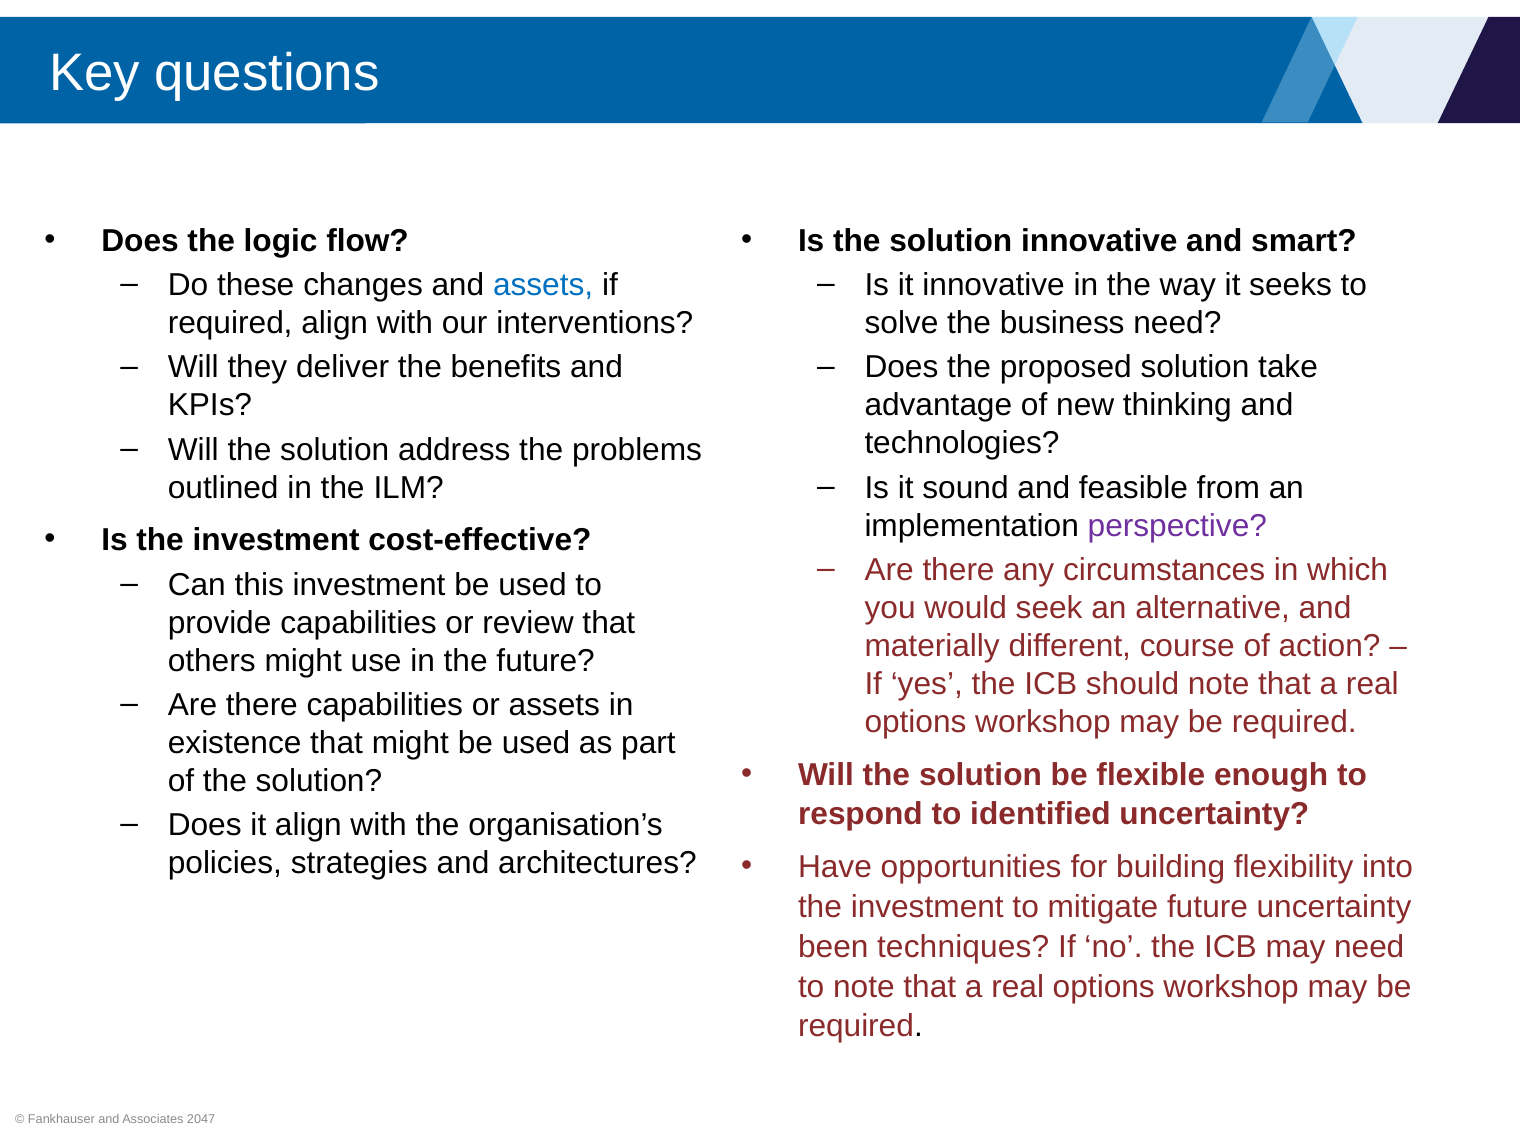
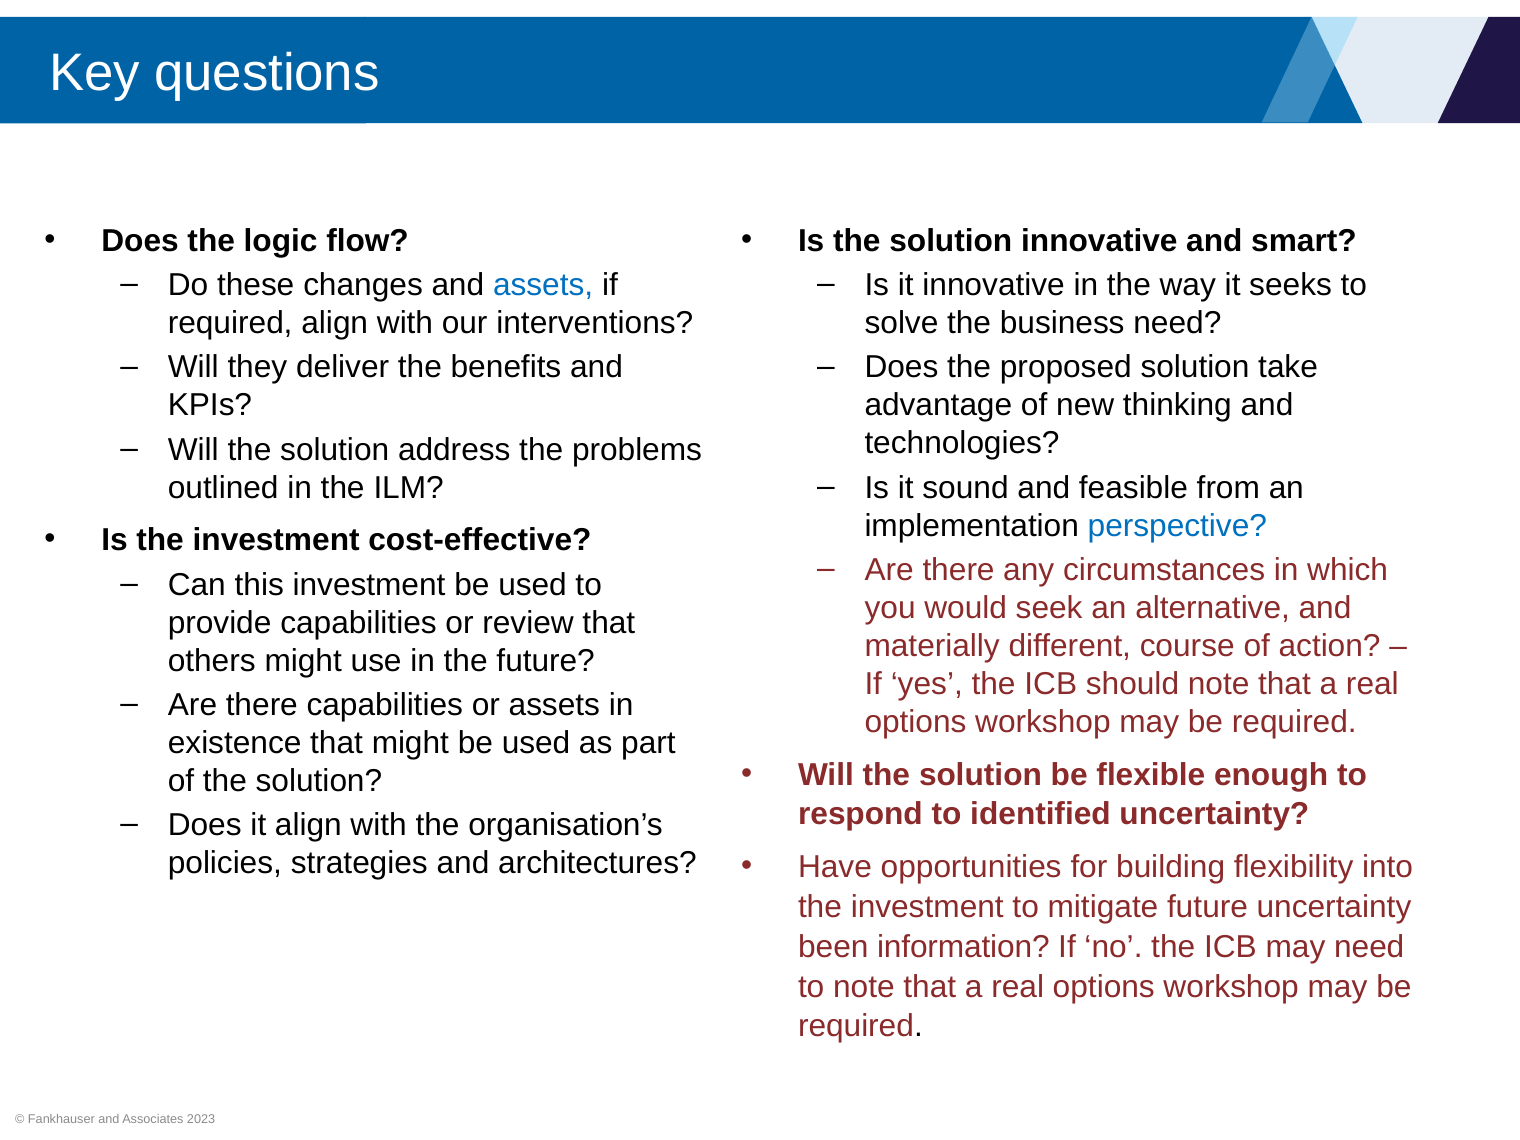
perspective colour: purple -> blue (1177, 526)
techniques: techniques -> information (963, 947)
2047: 2047 -> 2023 (201, 1119)
